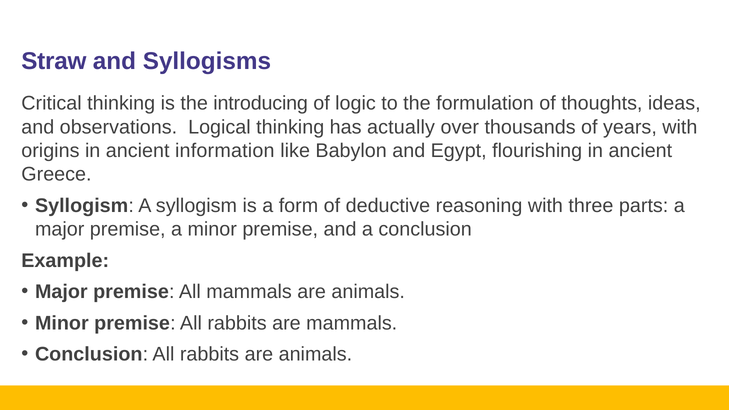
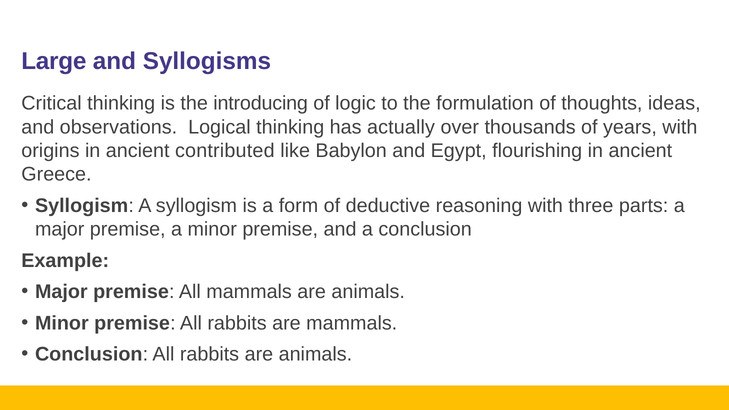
Straw: Straw -> Large (54, 61)
information: information -> contributed (225, 151)
